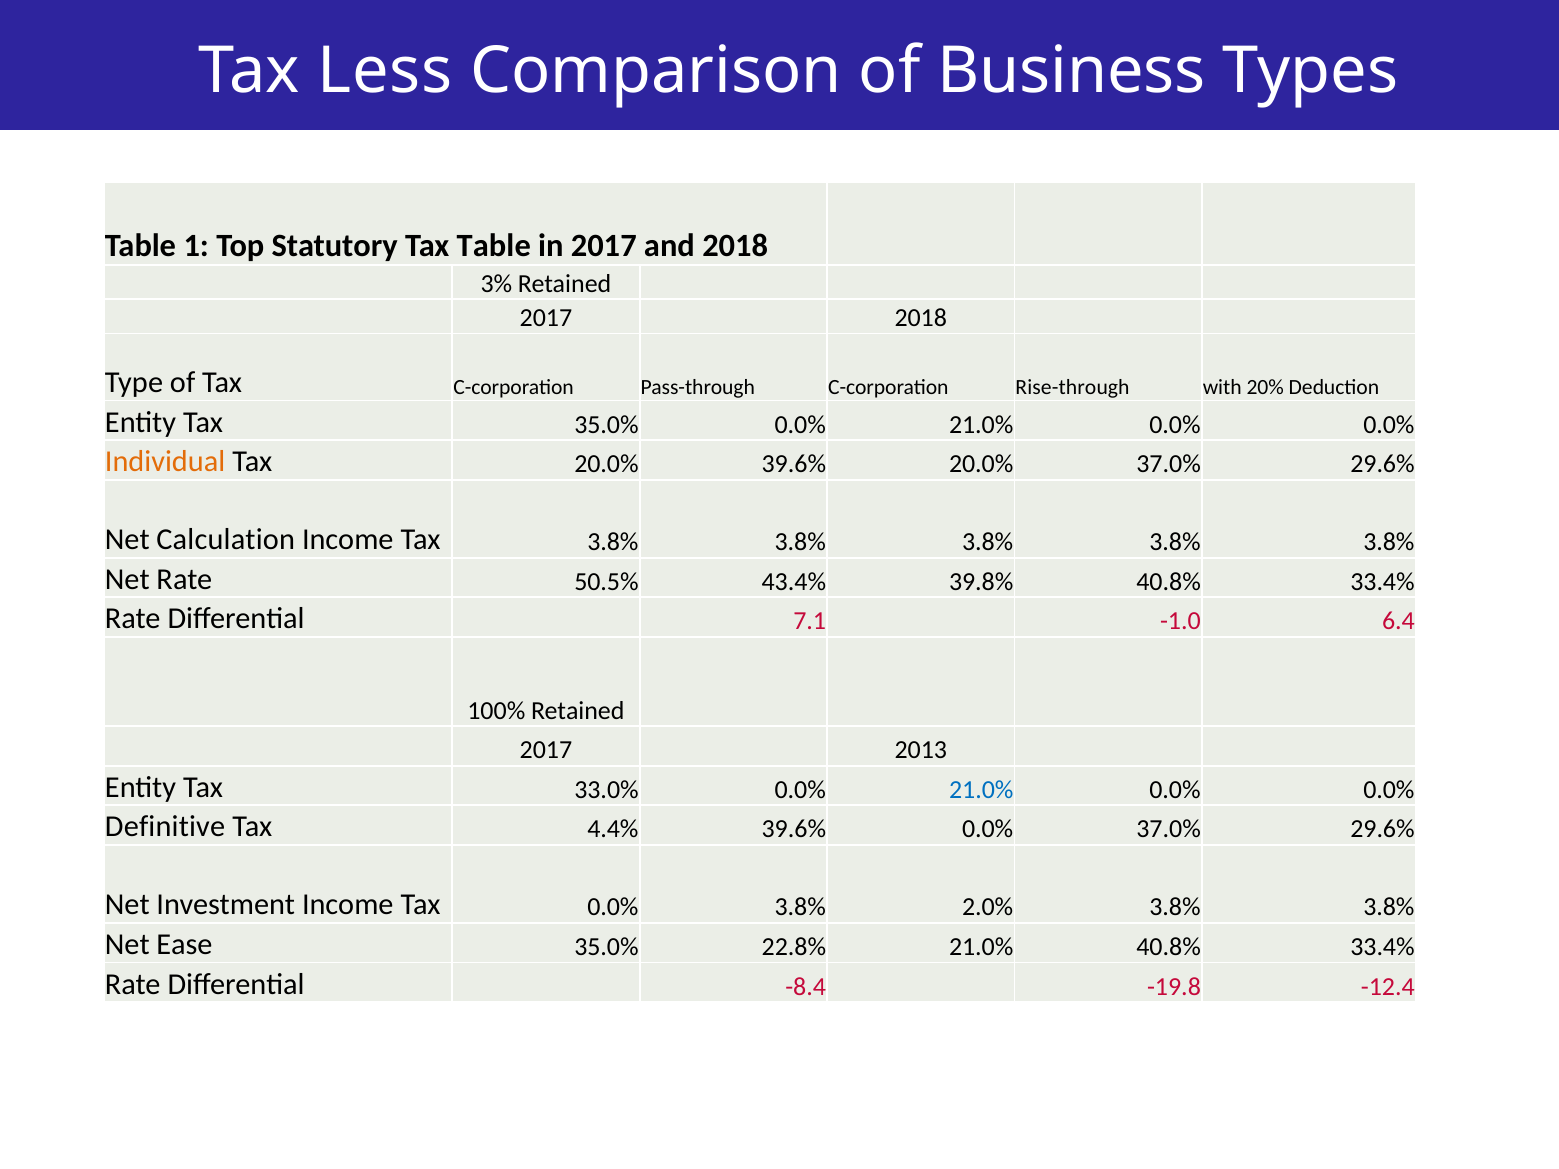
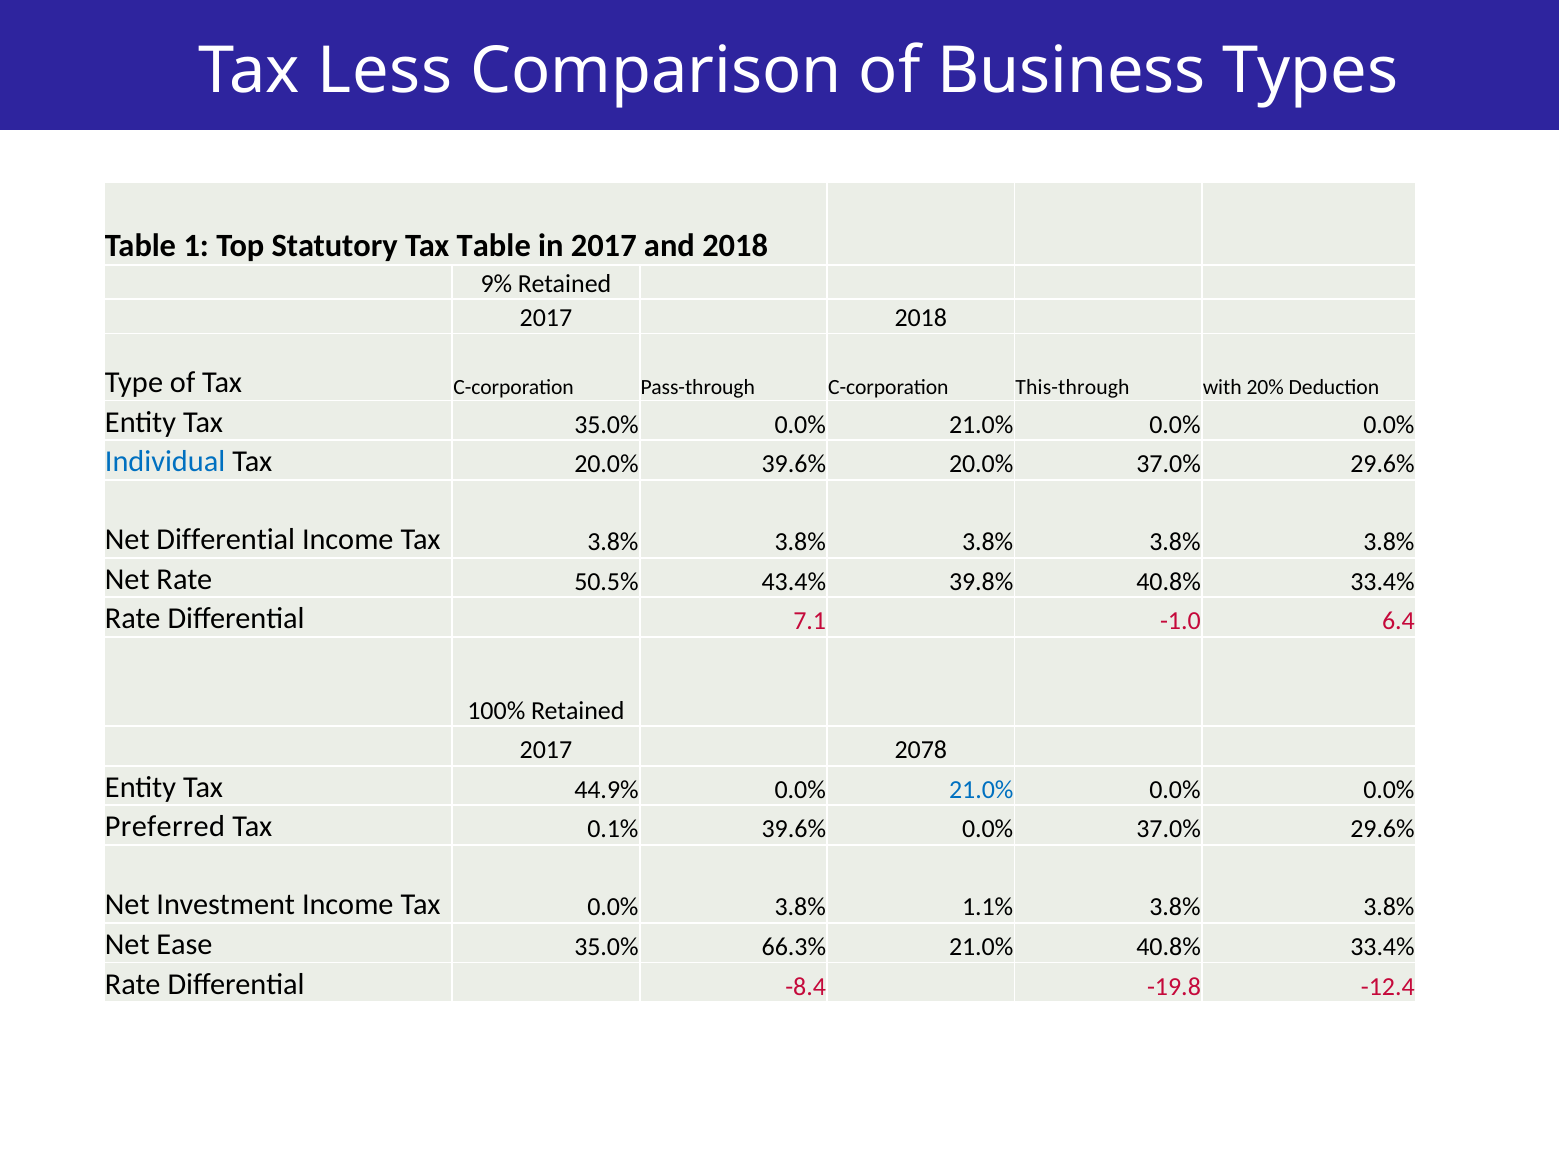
3%: 3% -> 9% (496, 284)
Rise-through: Rise-through -> This-through (1073, 388)
Individual colour: orange -> blue (165, 462)
Net Calculation: Calculation -> Differential (226, 540)
2013: 2013 -> 2078 (921, 750)
33.0%: 33.0% -> 44.9% (606, 790)
Definitive: Definitive -> Preferred (165, 827)
4.4%: 4.4% -> 0.1% (613, 830)
2.0%: 2.0% -> 1.1% (988, 908)
22.8%: 22.8% -> 66.3% (794, 947)
